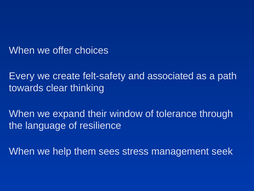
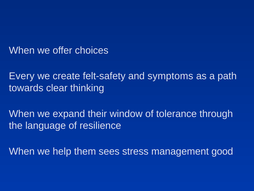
associated: associated -> symptoms (170, 76)
seek: seek -> good (222, 151)
